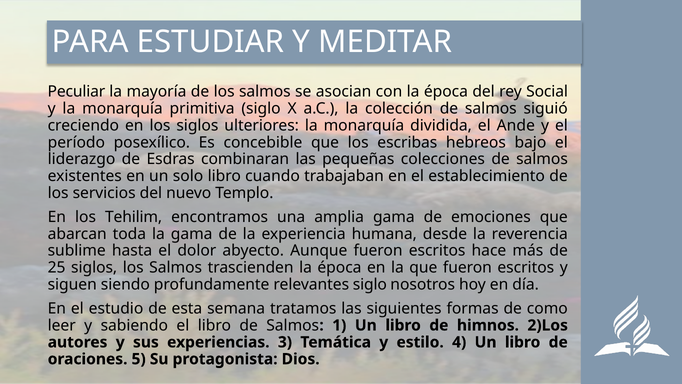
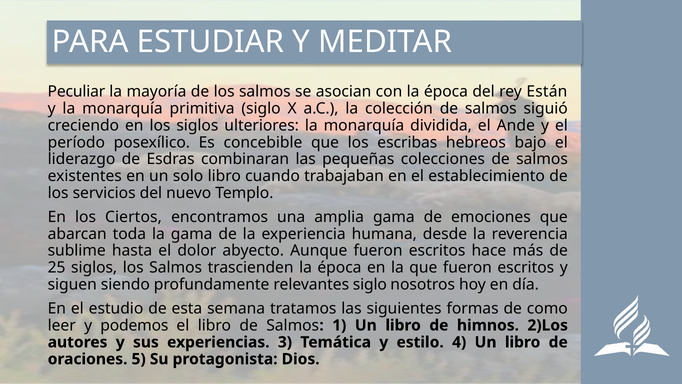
Social: Social -> Están (547, 92)
Tehilim: Tehilim -> Ciertos (133, 217)
sabiendo: sabiendo -> podemos (134, 325)
